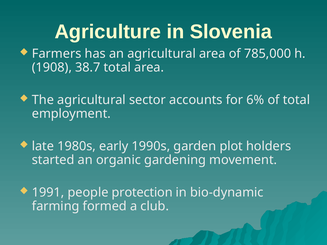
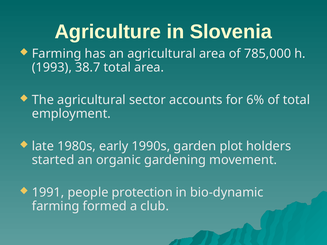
Farmers: Farmers -> Farming (57, 54)
1908: 1908 -> 1993 (52, 68)
